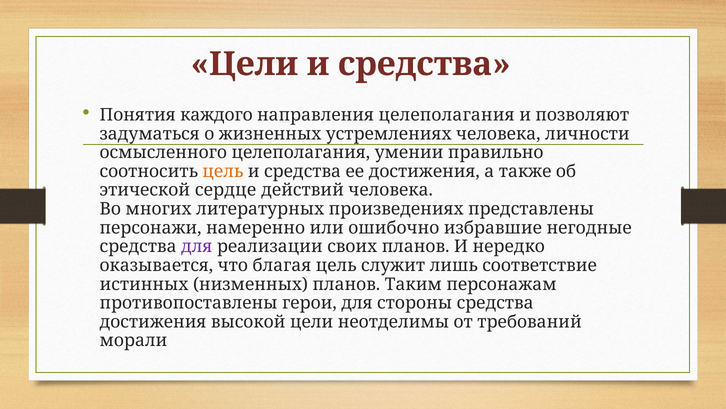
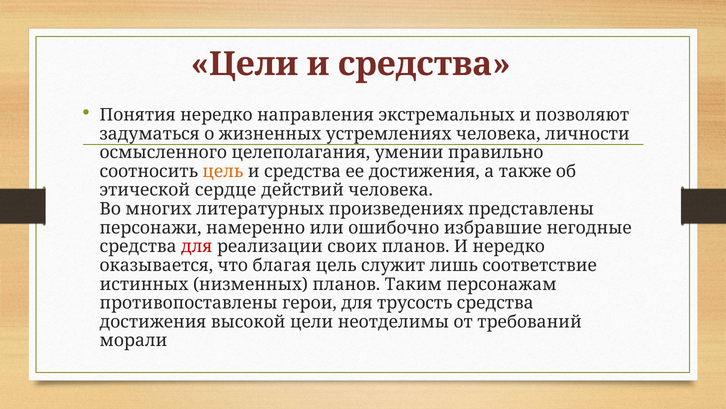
Понятия каждого: каждого -> нередко (216, 115)
направления целеполагания: целеполагания -> экстремальных (447, 115)
для colour: purple -> red (197, 246)
стороны: стороны -> трусость (415, 303)
